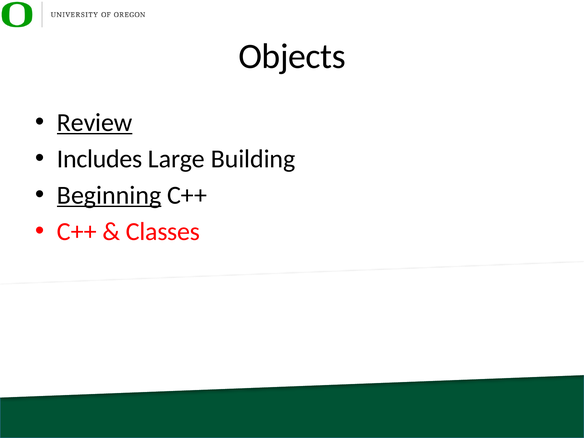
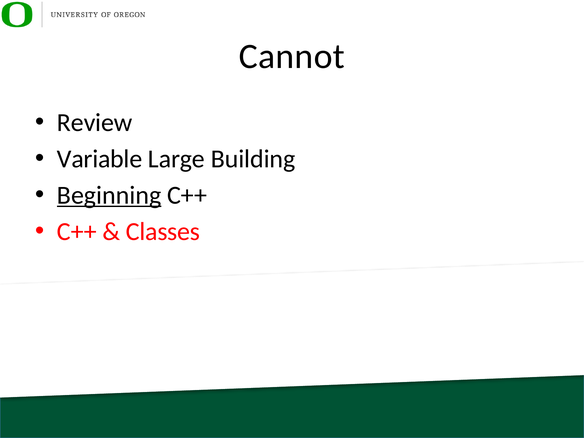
Objects: Objects -> Cannot (292, 57)
Review underline: present -> none (95, 123)
Includes: Includes -> Variable (100, 159)
